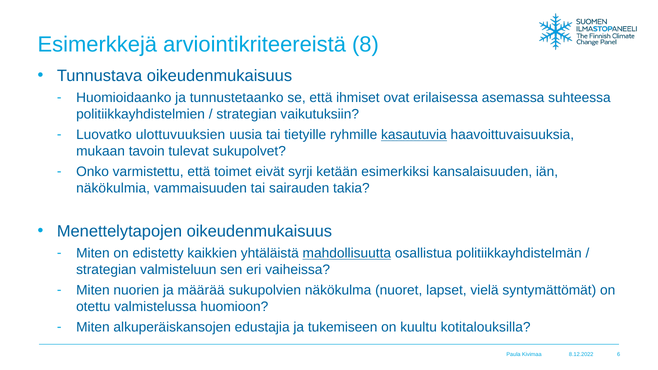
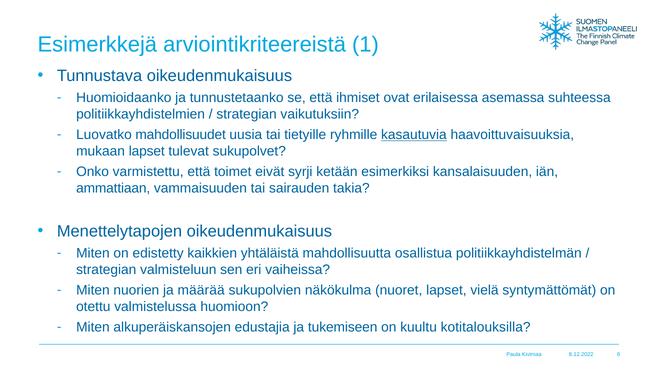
8: 8 -> 1 (365, 44)
ulottuvuuksien: ulottuvuuksien -> mahdollisuudet (181, 135)
mukaan tavoin: tavoin -> lapset (147, 151)
näkökulmia: näkökulmia -> ammattiaan (113, 188)
mahdollisuutta underline: present -> none (347, 253)
